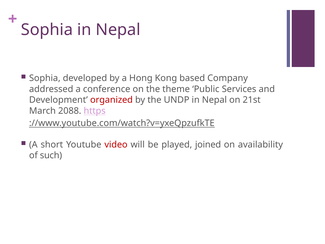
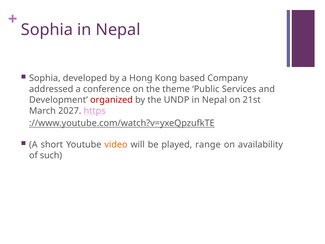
2088: 2088 -> 2027 (70, 111)
video colour: red -> orange (116, 144)
joined: joined -> range (208, 144)
